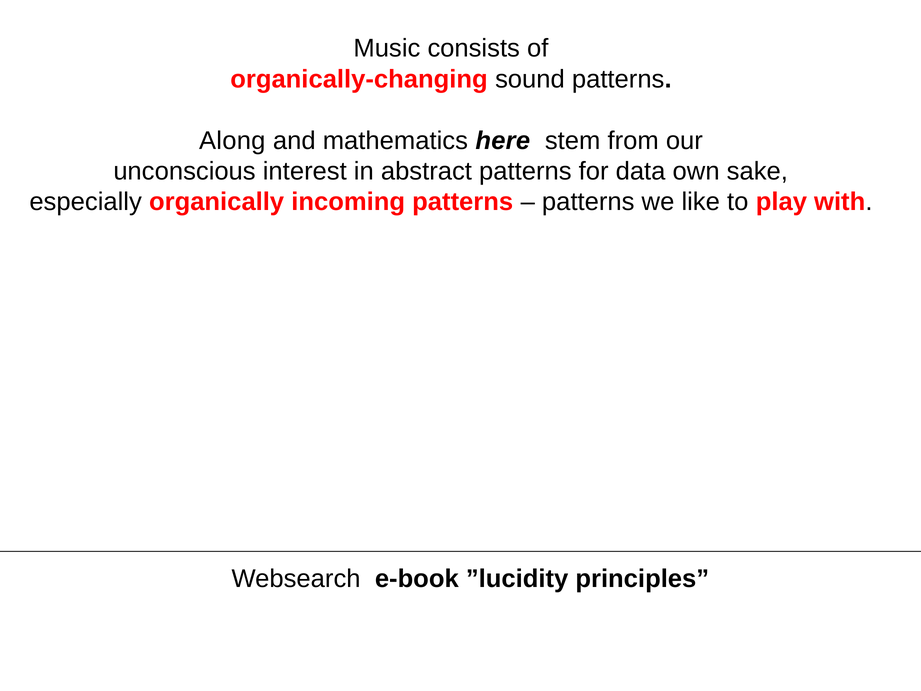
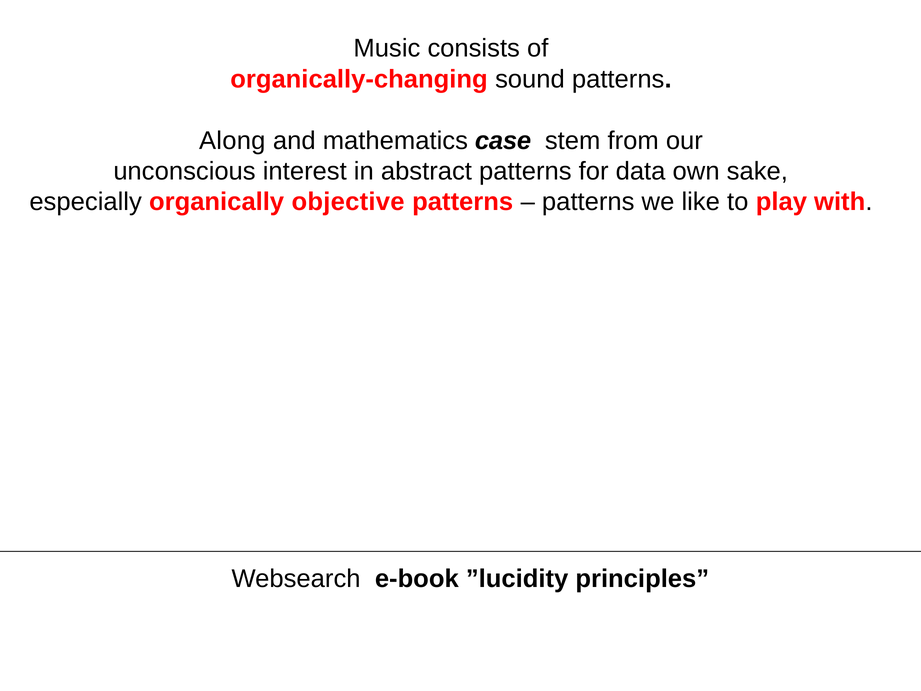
here: here -> case (503, 141)
incoming: incoming -> objective (348, 202)
